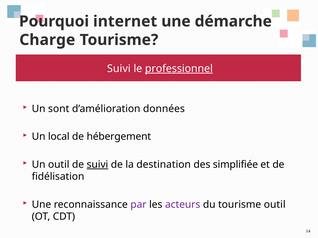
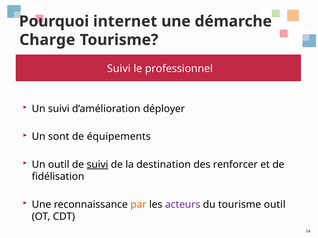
professionnel underline: present -> none (179, 69)
Un sont: sont -> suivi (59, 109)
données: données -> déployer (164, 109)
local: local -> sont (59, 137)
hébergement: hébergement -> équipements (119, 137)
simplifiée: simplifiée -> renforcer (235, 165)
par colour: purple -> orange (138, 205)
